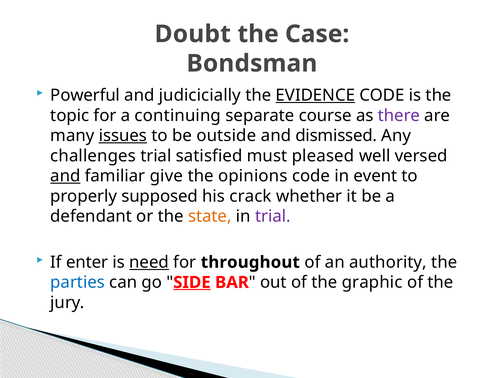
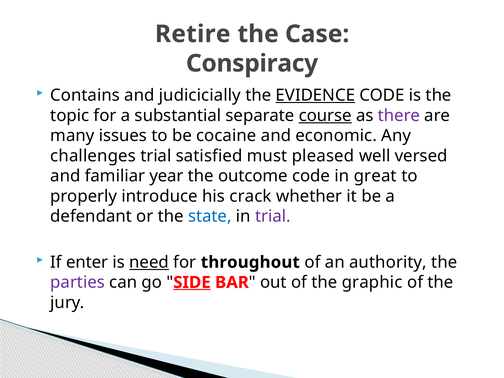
Doubt: Doubt -> Retire (193, 34)
Bondsman: Bondsman -> Conspiracy (252, 63)
Powerful: Powerful -> Contains (85, 95)
continuing: continuing -> substantial (178, 116)
course underline: none -> present (325, 116)
issues underline: present -> none (123, 136)
outside: outside -> cocaine (226, 136)
dismissed: dismissed -> economic (336, 136)
and underline: present -> none (65, 176)
give: give -> year (166, 176)
opinions: opinions -> outcome (253, 176)
event: event -> great (375, 176)
supposed: supposed -> introduce (160, 196)
state colour: orange -> blue (210, 216)
parties colour: blue -> purple (78, 282)
